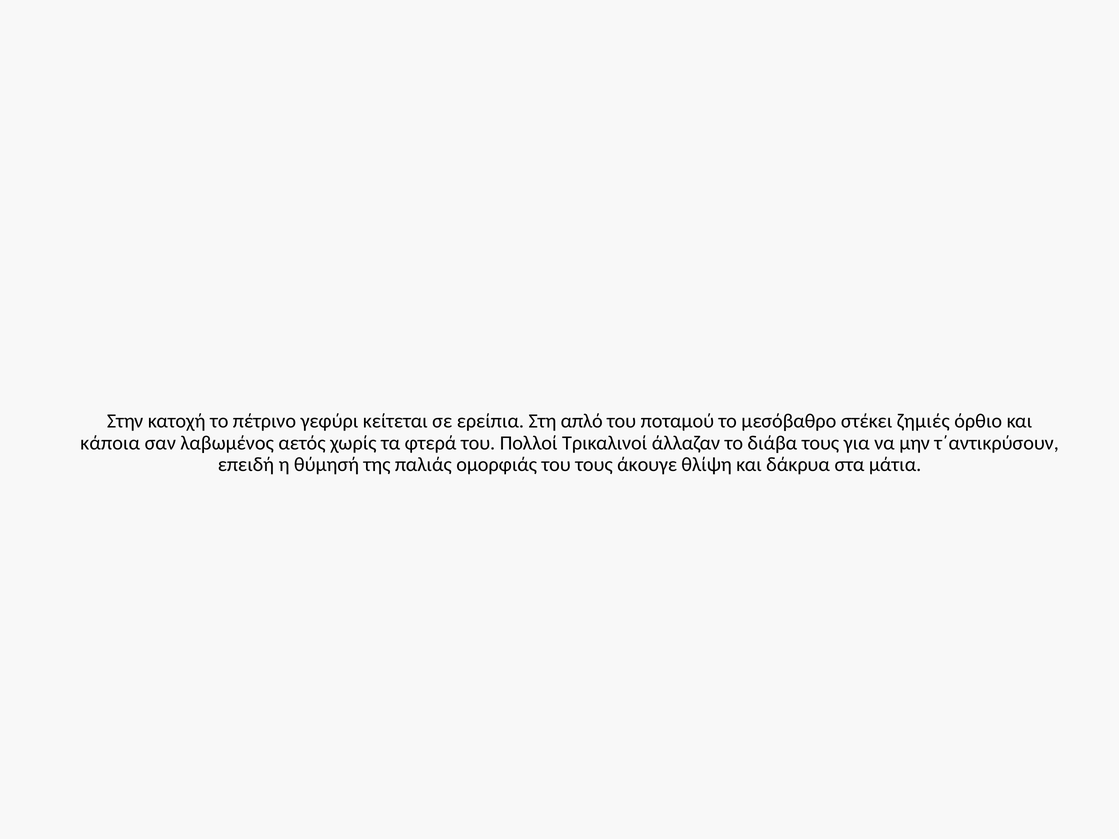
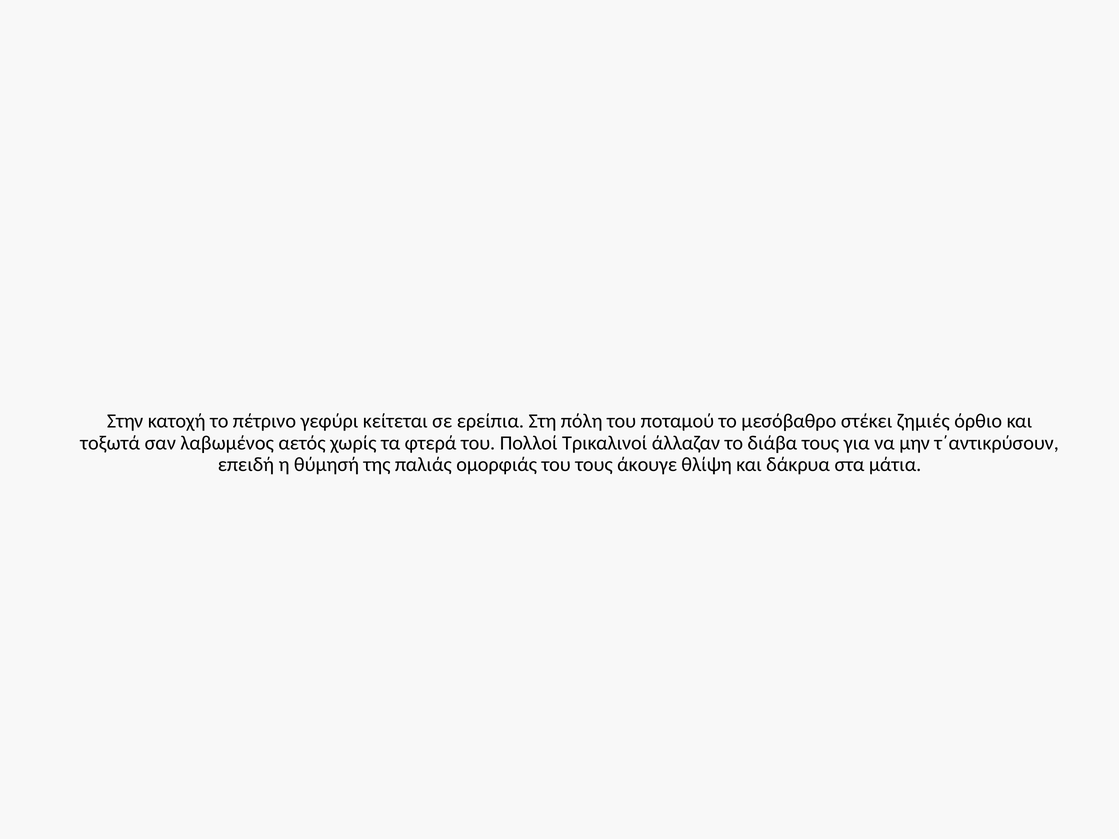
απλό: απλό -> πόλη (582, 421)
κάποια: κάποια -> τοξωτά (110, 443)
